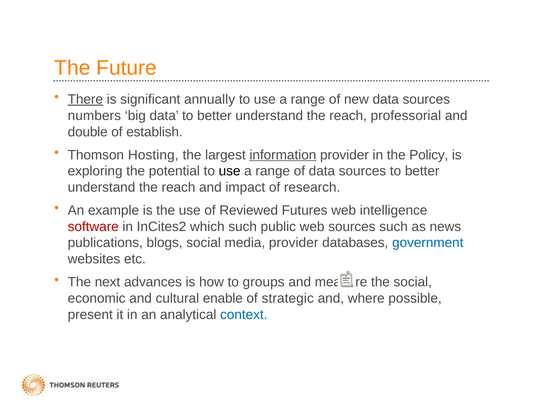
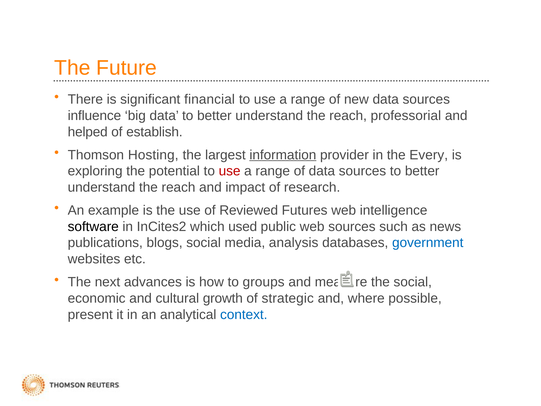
There underline: present -> none (85, 99)
annually: annually -> financial (210, 99)
numbers: numbers -> influence (94, 116)
double: double -> helped (88, 132)
Policy: Policy -> Every (429, 155)
use colour: black -> red (230, 171)
software colour: red -> black (93, 226)
which such: such -> used (243, 226)
media provider: provider -> analysis (294, 243)
enable: enable -> growth (223, 298)
